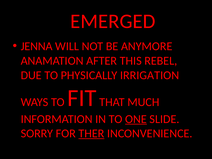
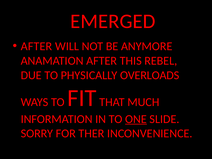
JENNA: JENNA -> AFTER (36, 46)
IRRIGATION: IRRIGATION -> OVERLOADS (150, 75)
THER underline: present -> none (91, 134)
